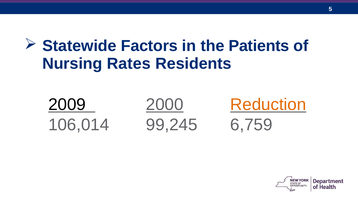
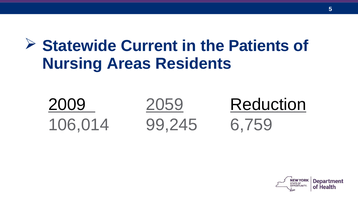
Factors: Factors -> Current (149, 46)
Rates: Rates -> Areas (129, 64)
2000: 2000 -> 2059 (165, 105)
Reduction colour: orange -> black (268, 105)
